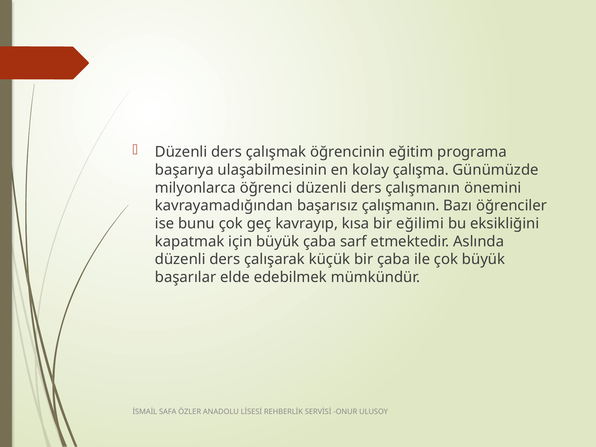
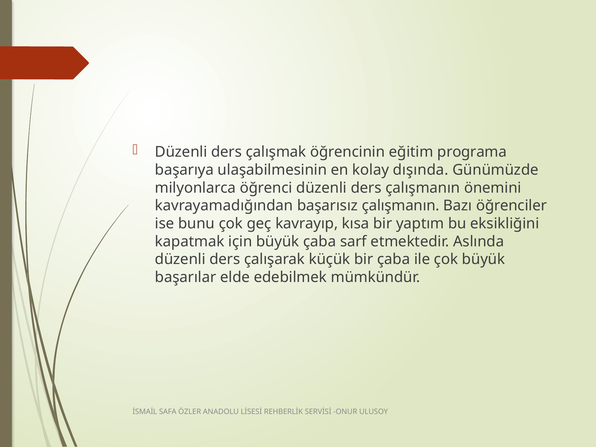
çalışma: çalışma -> dışında (421, 170)
eğilimi: eğilimi -> yaptım (420, 224)
